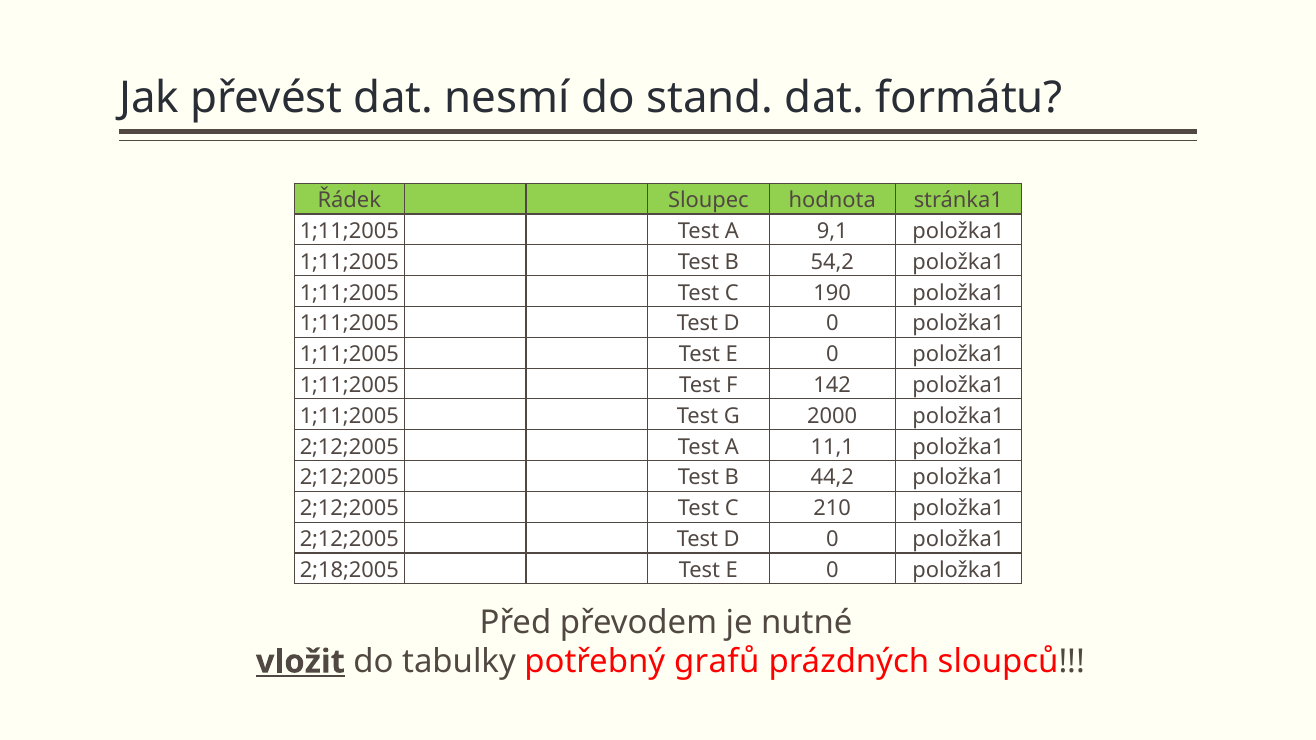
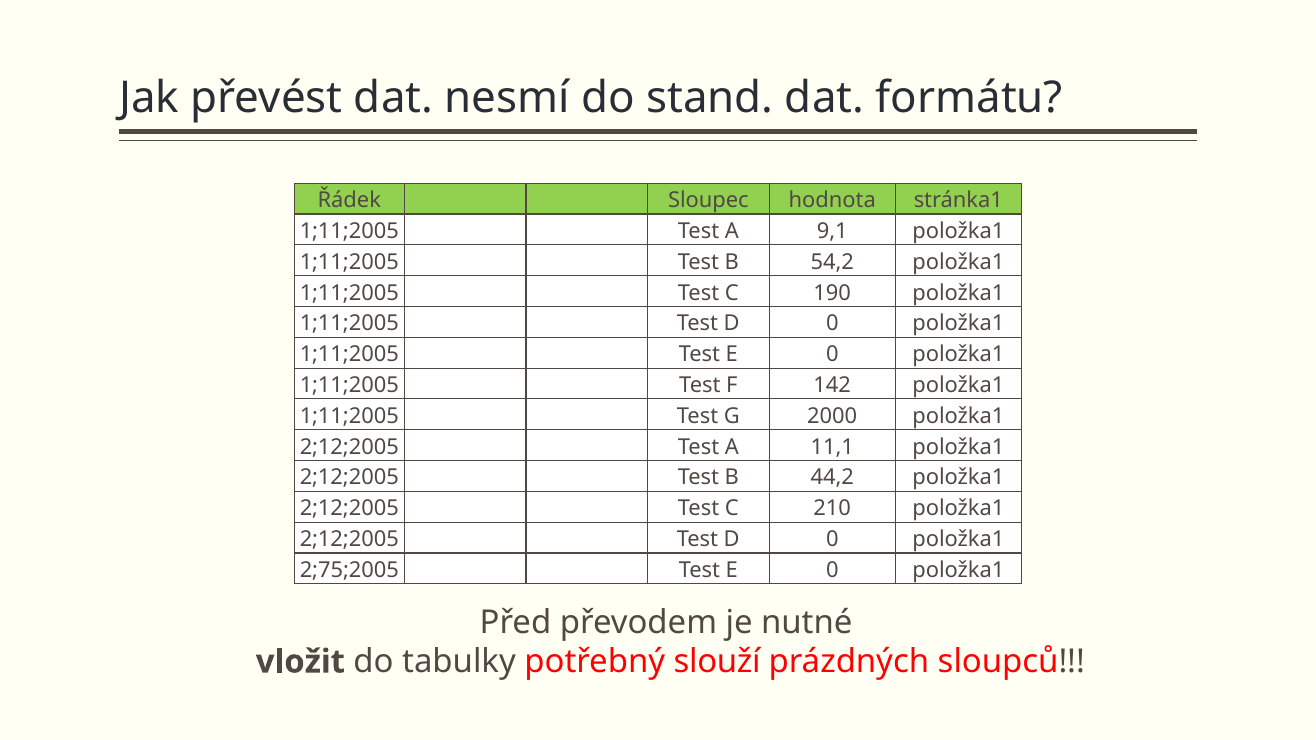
2;18;2005: 2;18;2005 -> 2;75;2005 (349, 570)
vložit underline: present -> none (300, 662)
grafů: grafů -> slouží (717, 662)
